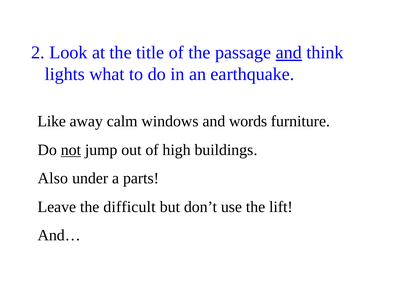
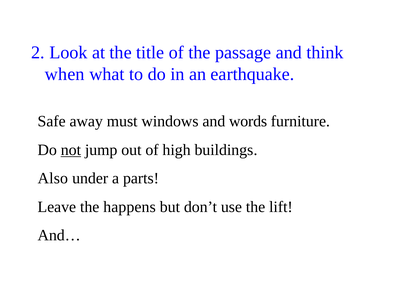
and underline: present -> none (289, 53)
lights: lights -> when (65, 74)
Like: Like -> Safe (52, 122)
calm: calm -> must (122, 122)
difficult: difficult -> happens (130, 207)
